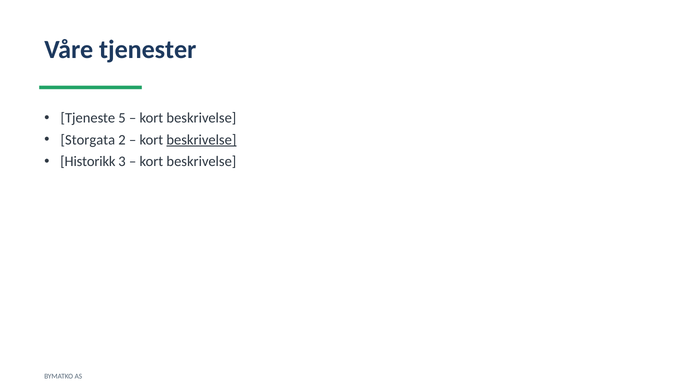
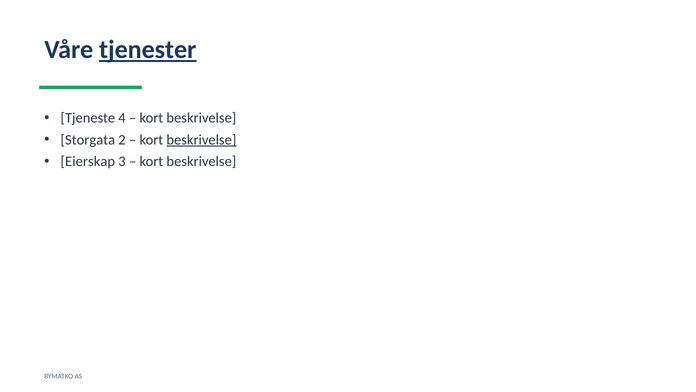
tjenester underline: none -> present (148, 50)
5: 5 -> 4 (122, 118)
Historikk: Historikk -> Eierskap (88, 161)
